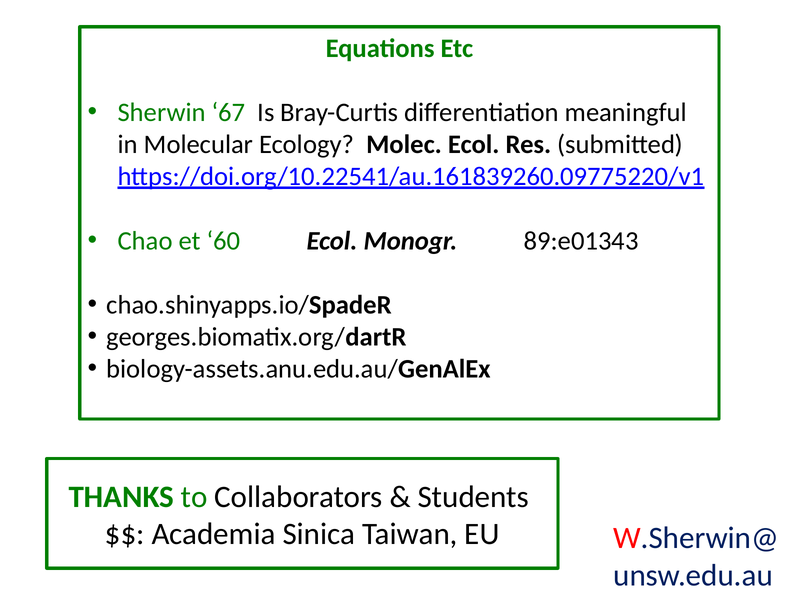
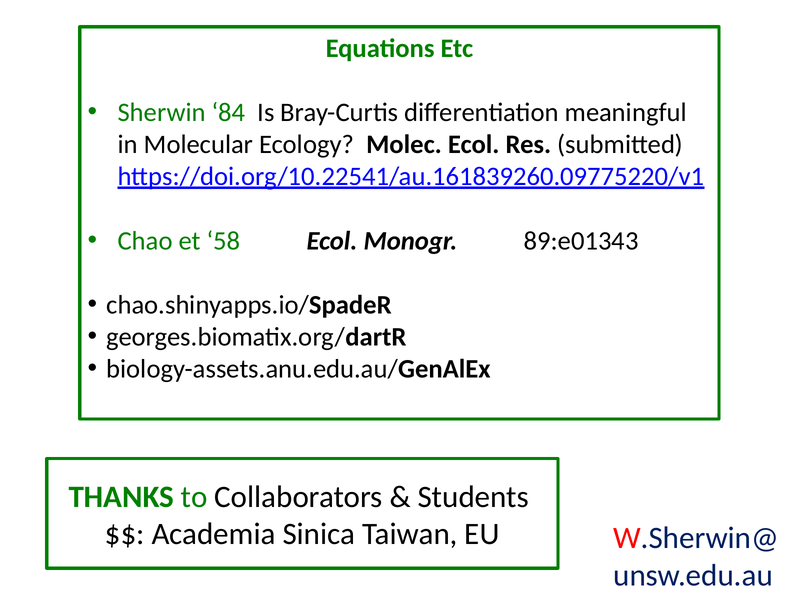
67: 67 -> 84 (228, 112)
60: 60 -> 58 (223, 241)
